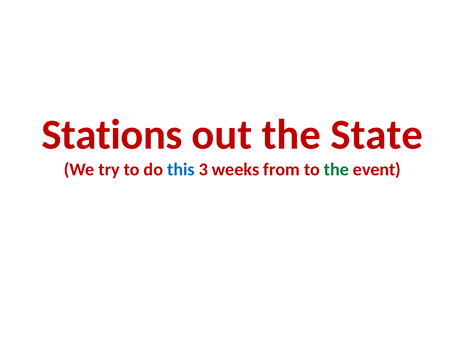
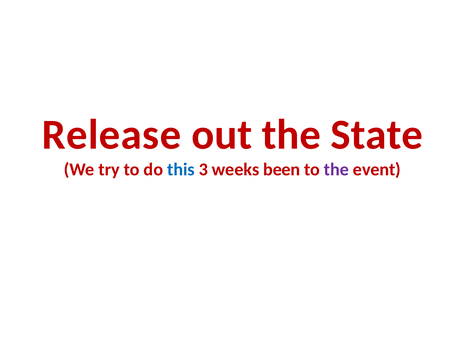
Stations: Stations -> Release (111, 135)
from: from -> been (282, 169)
the colour: green -> purple (336, 169)
